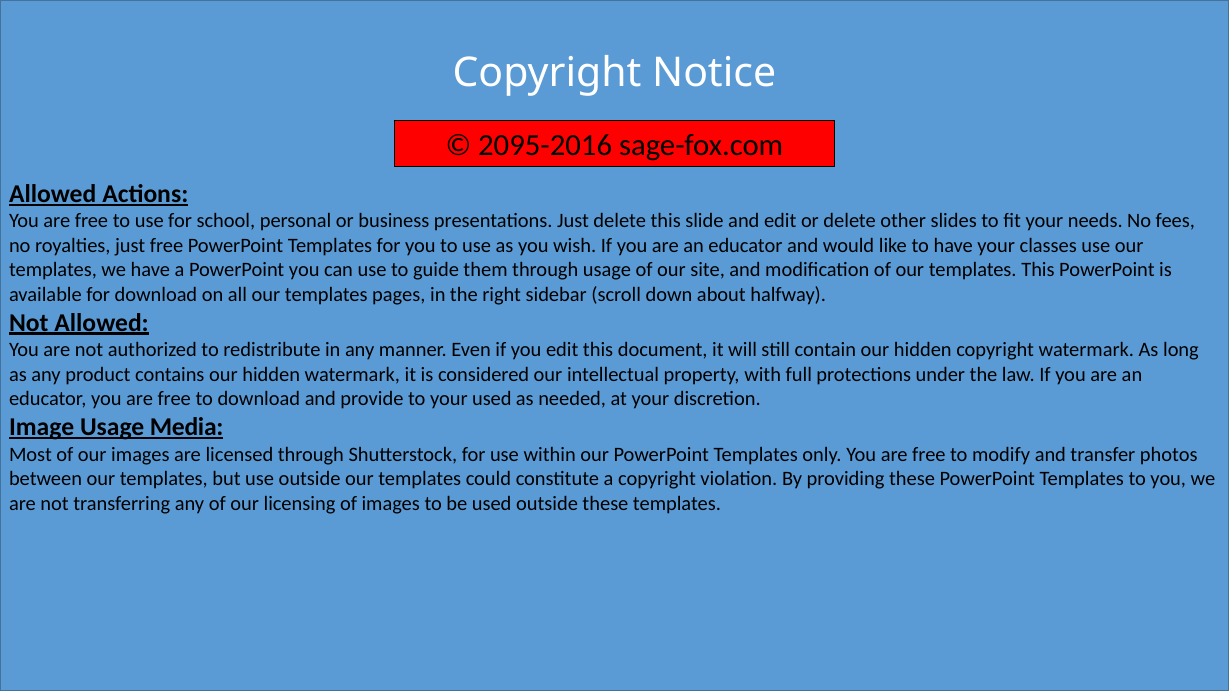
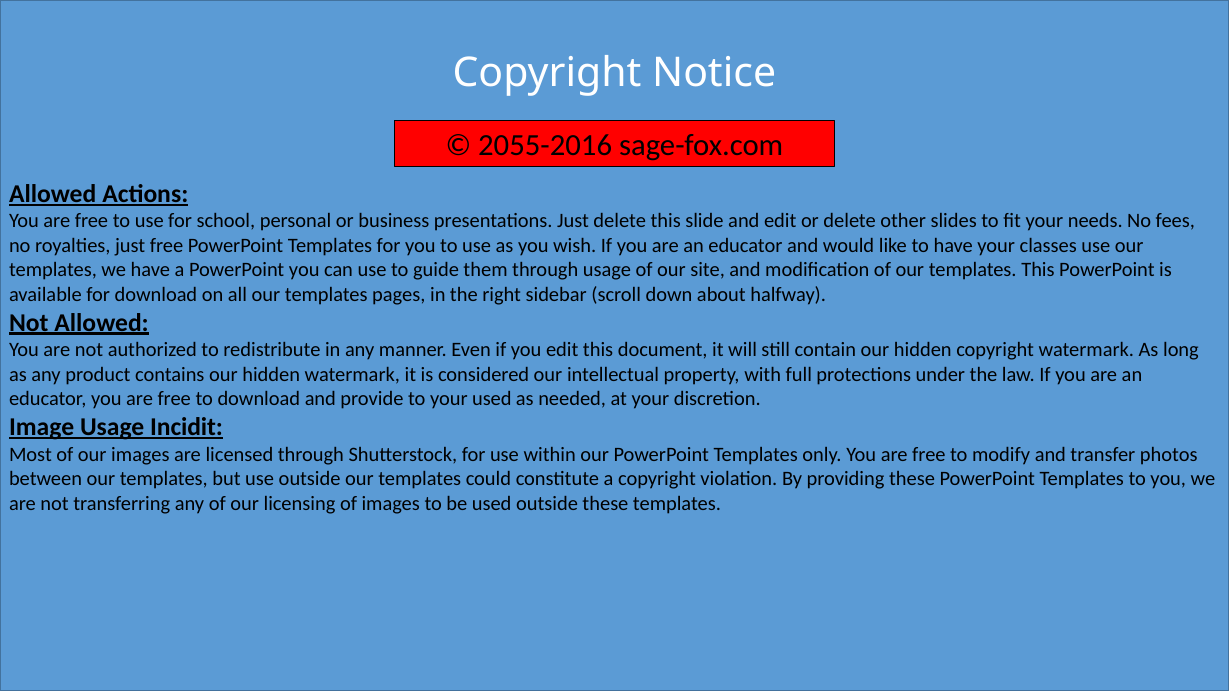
2095-2016: 2095-2016 -> 2055-2016 (545, 146)
Media: Media -> Incidit (187, 427)
